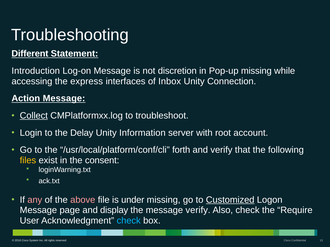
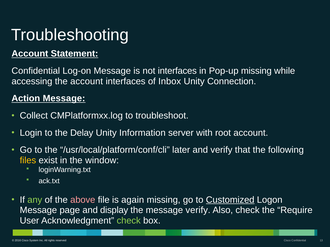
Different: Different -> Account (30, 54)
Introduction: Introduction -> Confidential (36, 71)
not discretion: discretion -> interfaces (177, 71)
the express: express -> account (87, 81)
Collect underline: present -> none (34, 116)
forth: forth -> later (181, 150)
consent: consent -> window (102, 161)
any colour: pink -> light green (35, 200)
under: under -> again (133, 200)
check colour: light blue -> light green (129, 221)
